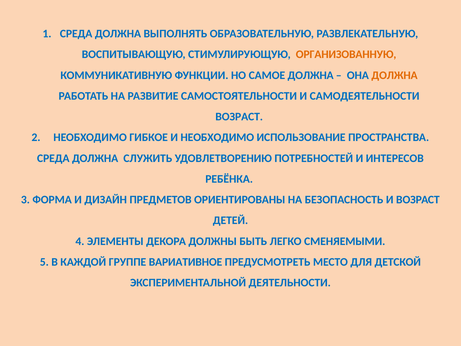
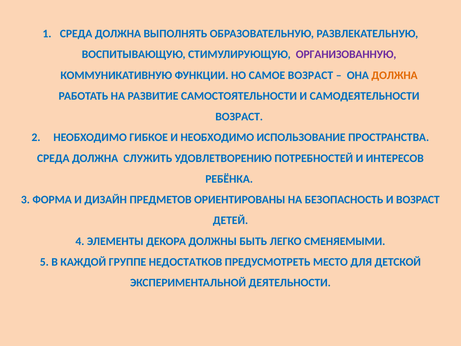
ОРГАНИЗОВАННУЮ colour: orange -> purple (346, 54)
САМОЕ ДОЛЖНА: ДОЛЖНА -> ВОЗРАСТ (311, 75)
ВАРИАТИВНОЕ: ВАРИАТИВНОЕ -> НЕДОСТАТКОВ (185, 262)
